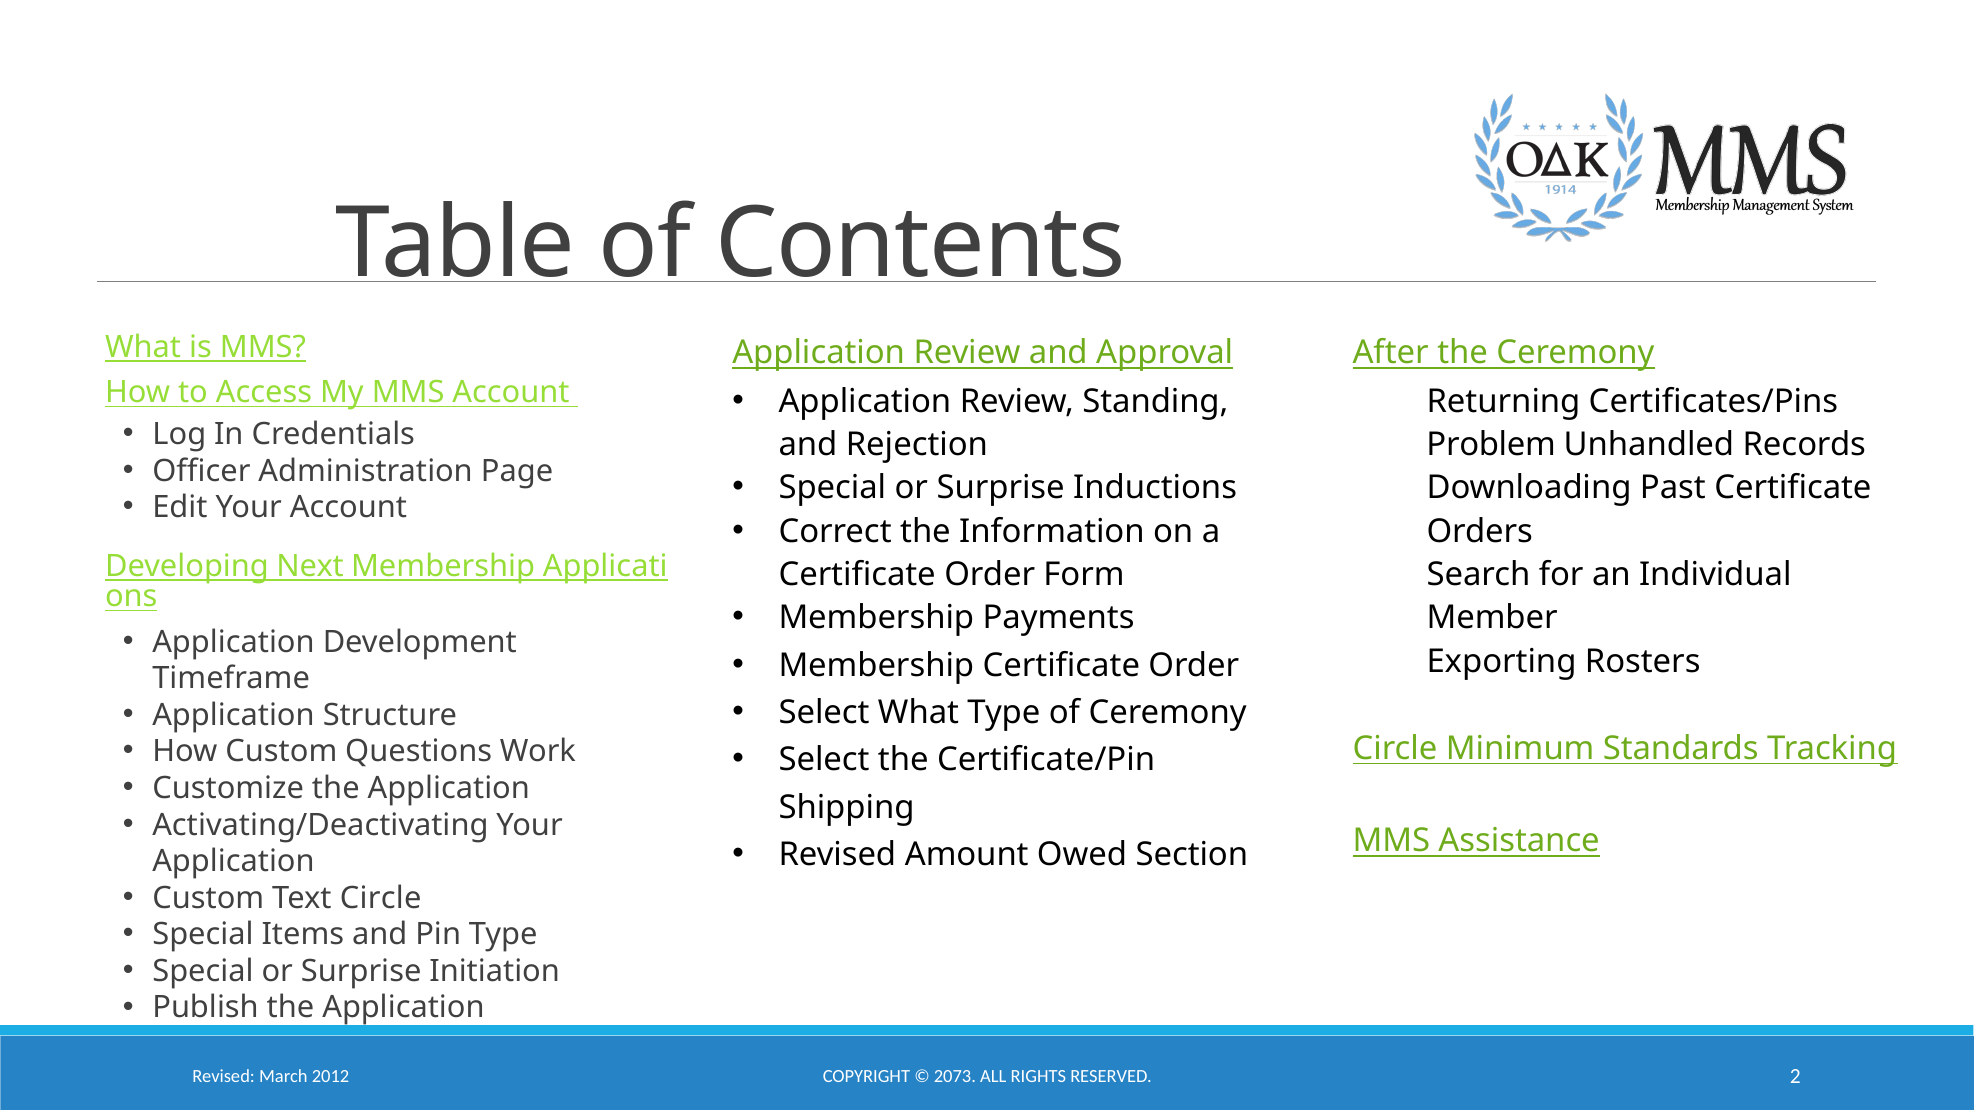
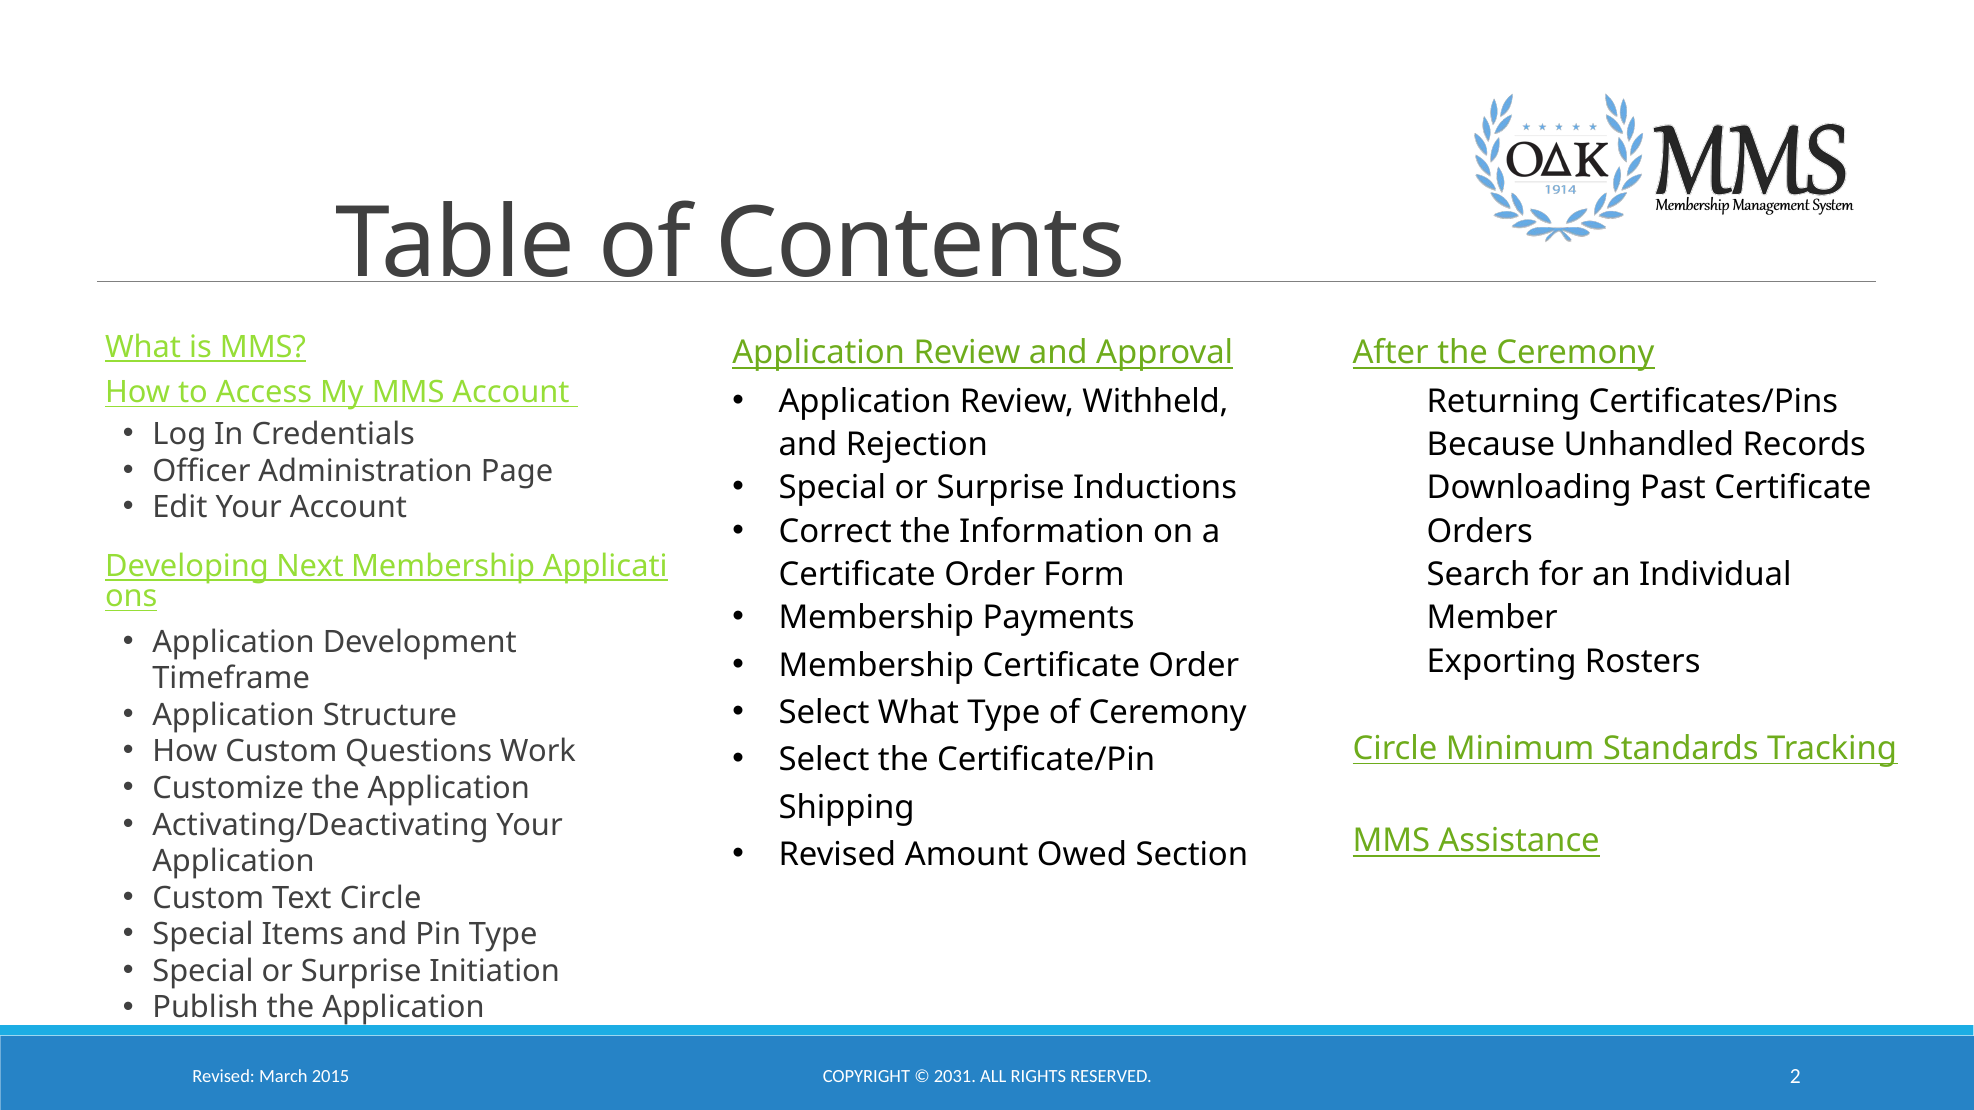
Standing: Standing -> Withheld (1156, 401)
Problem: Problem -> Because (1491, 445)
2012: 2012 -> 2015 (331, 1077)
2073: 2073 -> 2031 (955, 1077)
